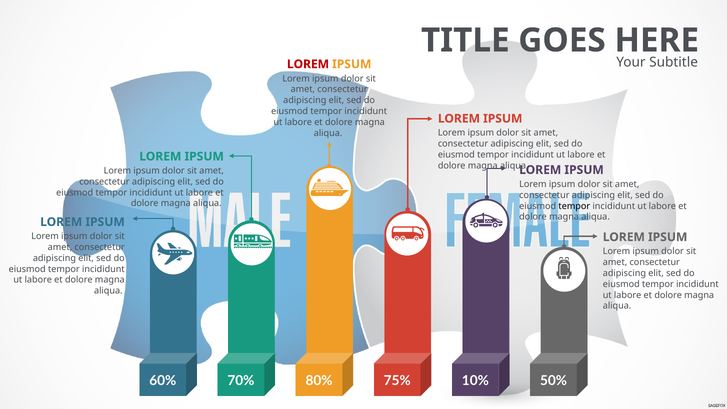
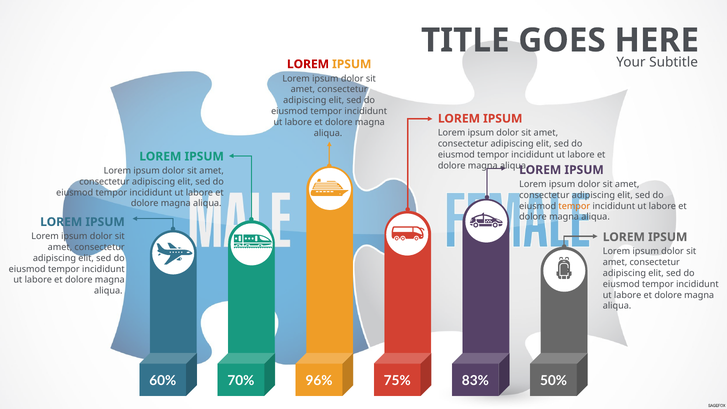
tempor colour: black -> orange (574, 206)
80%: 80% -> 96% (319, 381)
10%: 10% -> 83% (475, 381)
